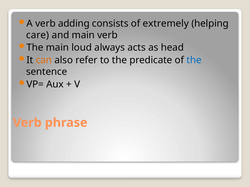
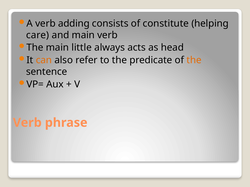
extremely: extremely -> constitute (166, 24)
loud: loud -> little (82, 48)
the colour: blue -> orange (194, 60)
